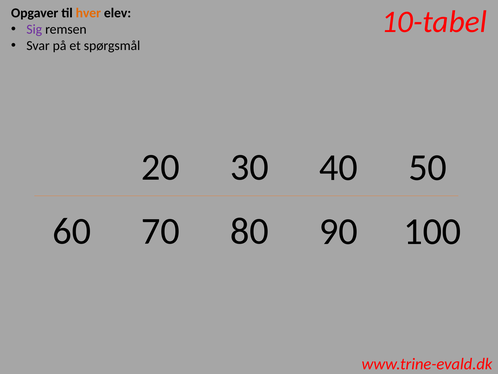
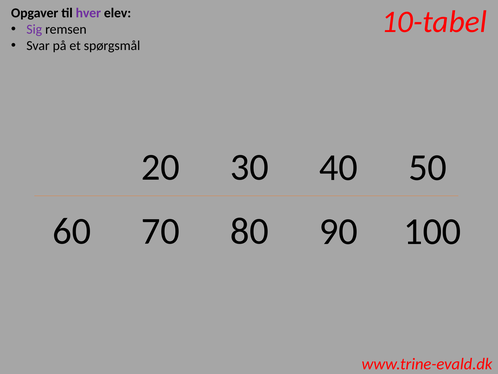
hver colour: orange -> purple (88, 13)
